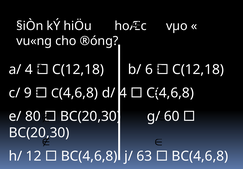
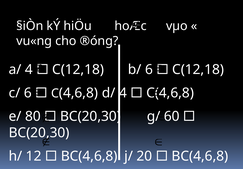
c/ 9: 9 -> 6 (28, 92)
63: 63 -> 20 (144, 155)
